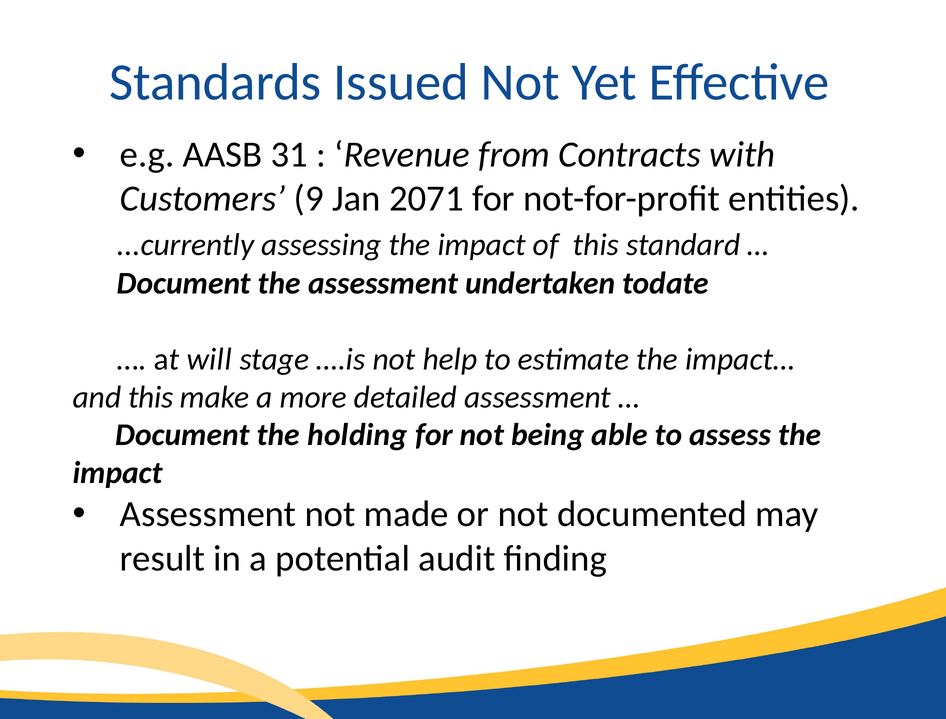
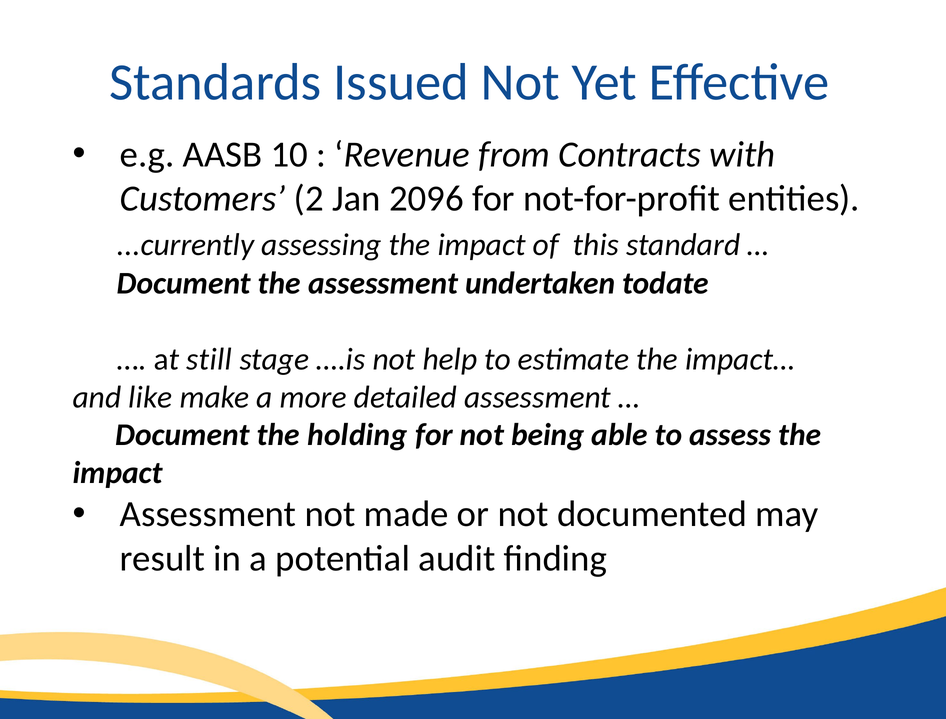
31: 31 -> 10 (289, 155)
9: 9 -> 2 (309, 199)
2071: 2071 -> 2096 (426, 199)
will: will -> still (209, 359)
and this: this -> like (150, 397)
